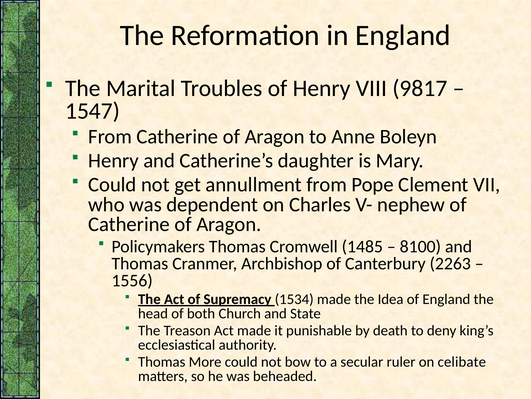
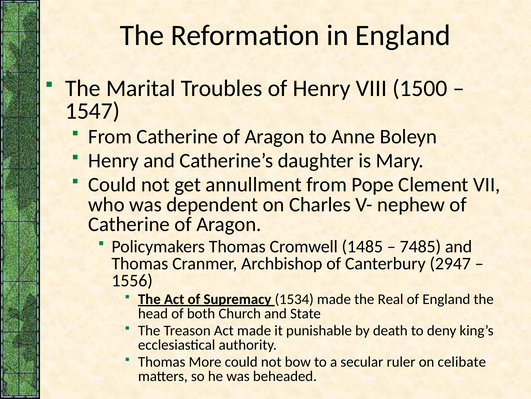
9817: 9817 -> 1500 (420, 88)
8100: 8100 -> 7485 (420, 246)
2263: 2263 -> 2947 (450, 263)
Idea: Idea -> Real (391, 299)
